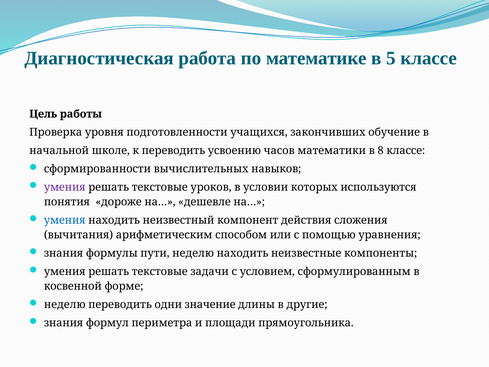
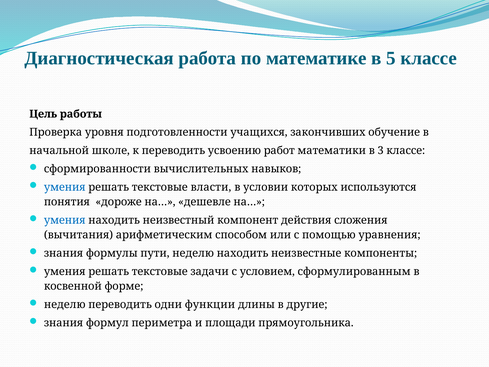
часов: часов -> работ (279, 150)
8: 8 -> 3 (381, 150)
умения colour: purple -> blue (65, 187)
уроков: уроков -> власти (211, 187)
значение: значение -> функции (210, 304)
